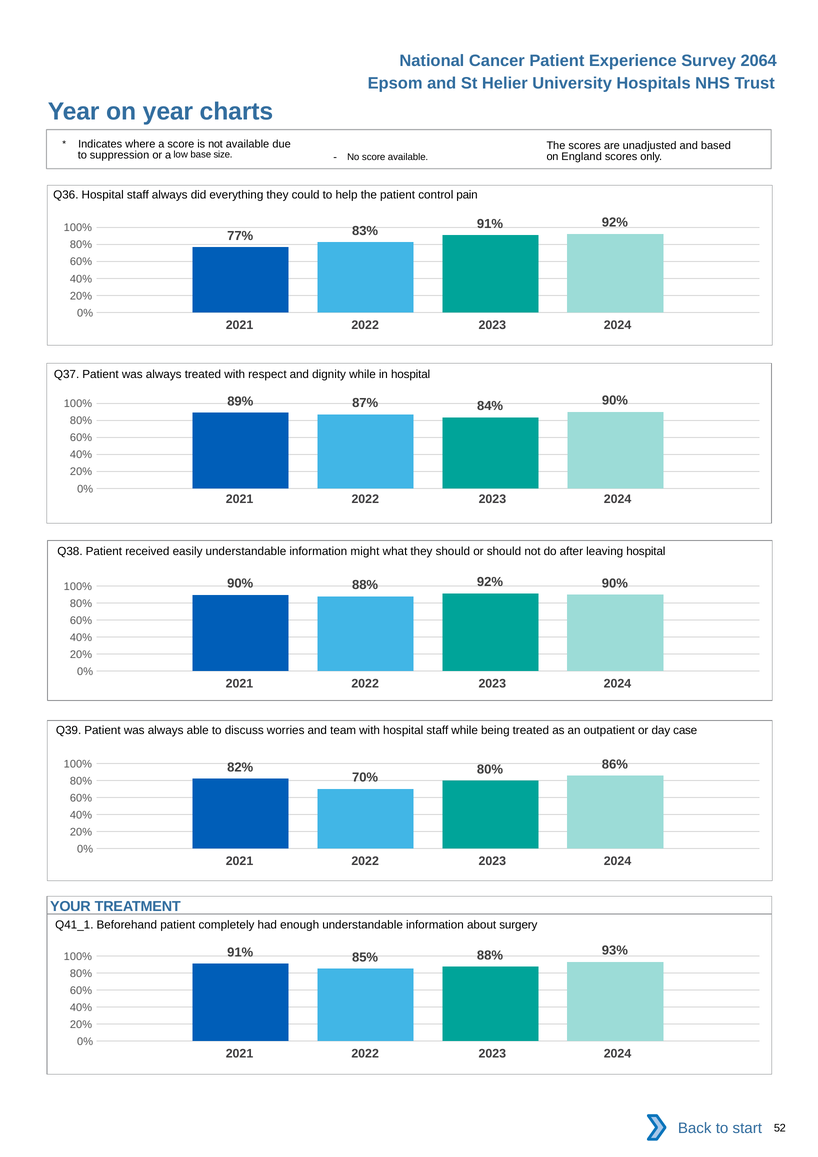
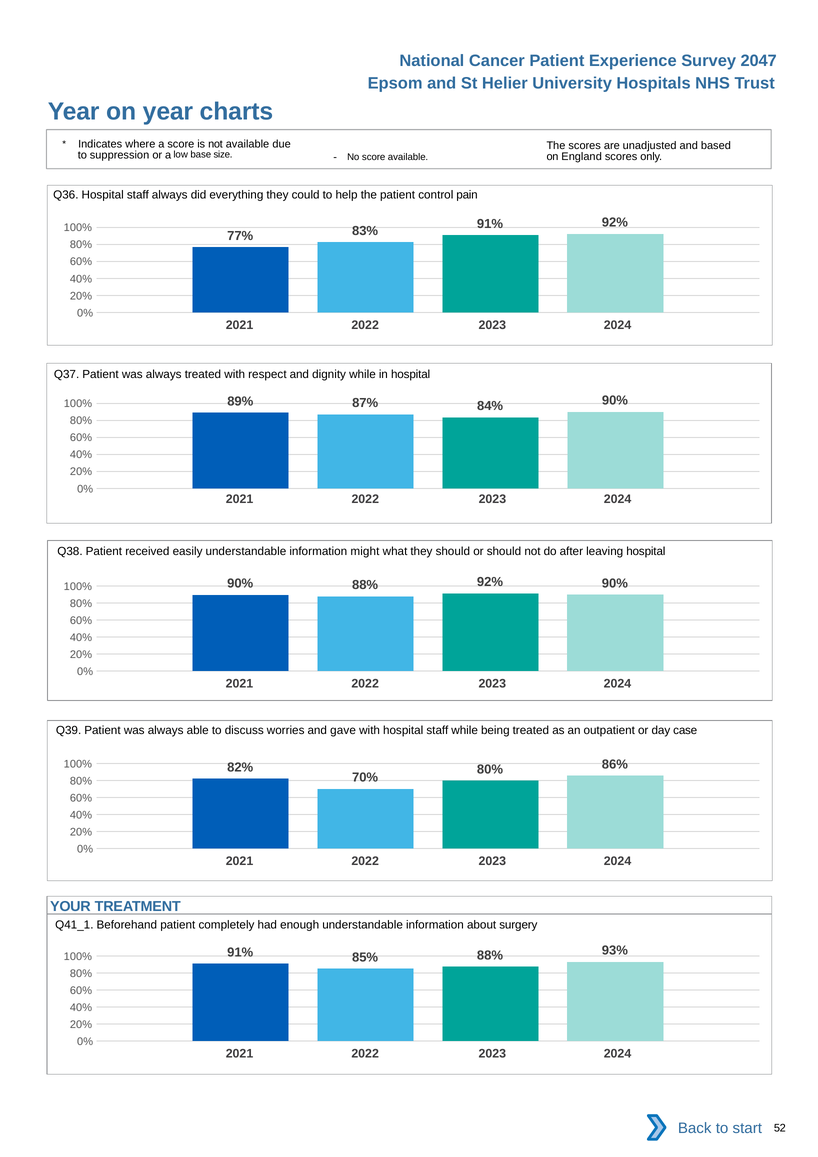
2064: 2064 -> 2047 (759, 61)
team: team -> gave (343, 731)
